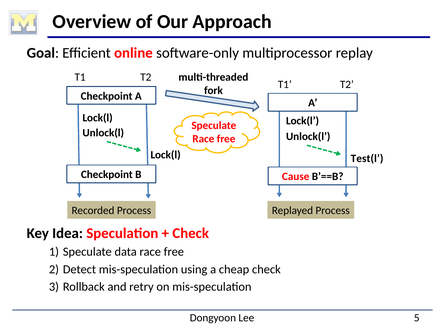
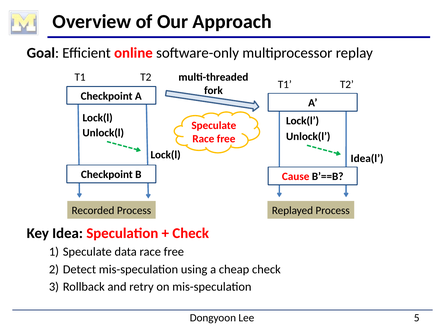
Test(l: Test(l -> Idea(l (367, 159)
